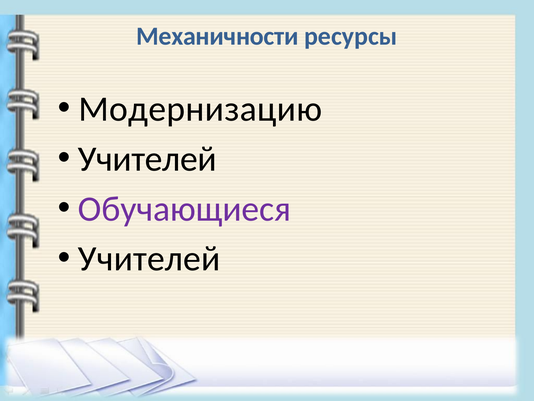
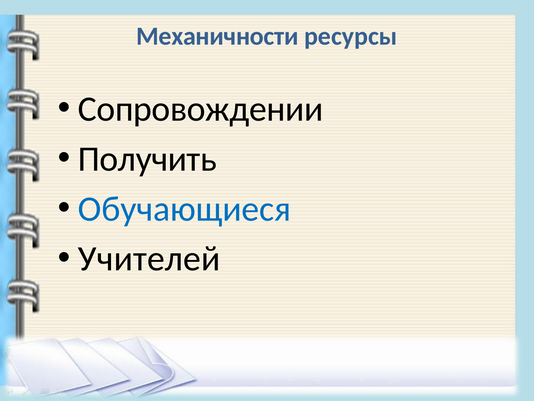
Модернизацию: Модернизацию -> Сопровождении (201, 109)
Учителей: Учителей -> Получить (147, 159)
Обучающиеся colour: purple -> blue (185, 209)
